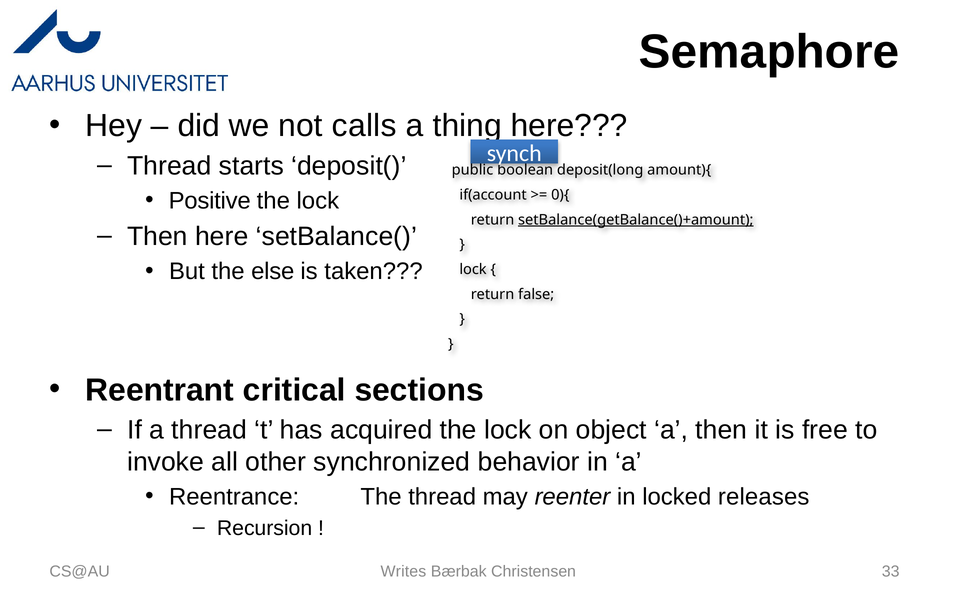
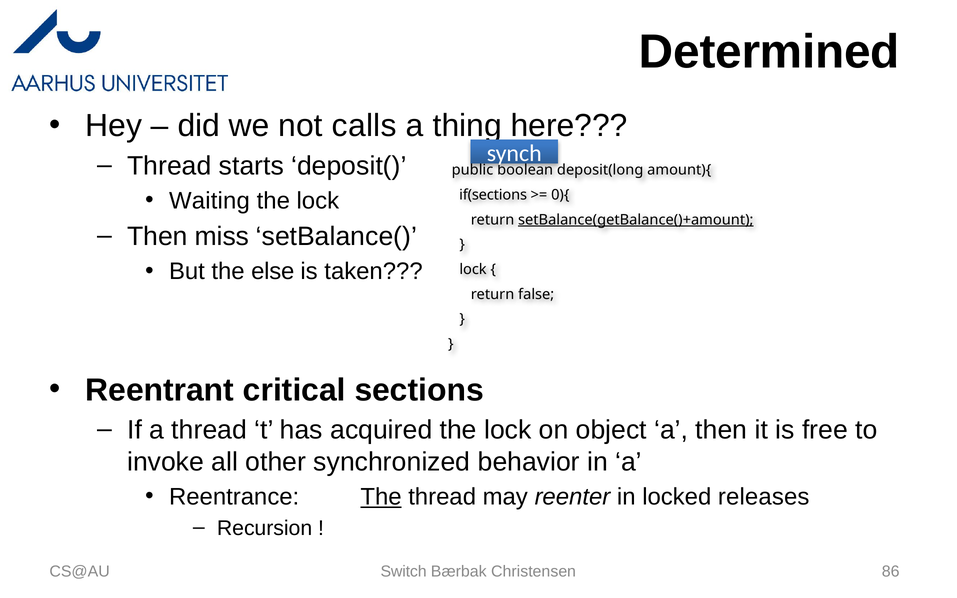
Semaphore: Semaphore -> Determined (769, 52)
Positive: Positive -> Waiting (209, 201)
if(account: if(account -> if(sections (493, 195)
Then here: here -> miss (222, 237)
The underline: none -> present (381, 497)
Writes: Writes -> Switch (404, 571)
33: 33 -> 86 (891, 571)
